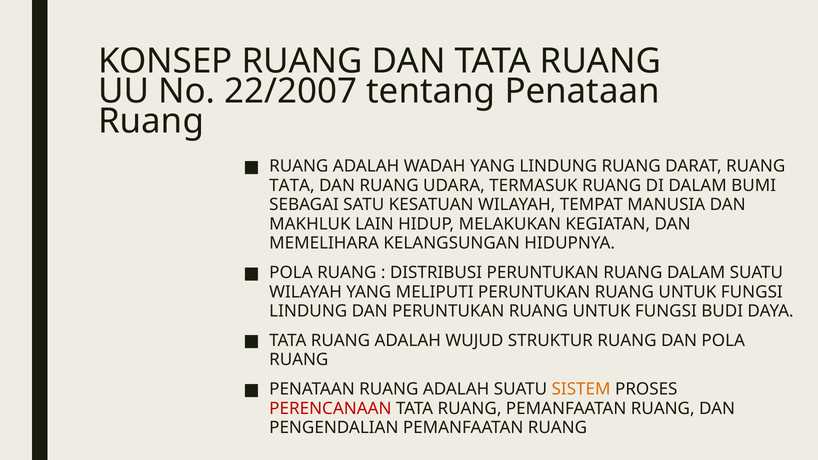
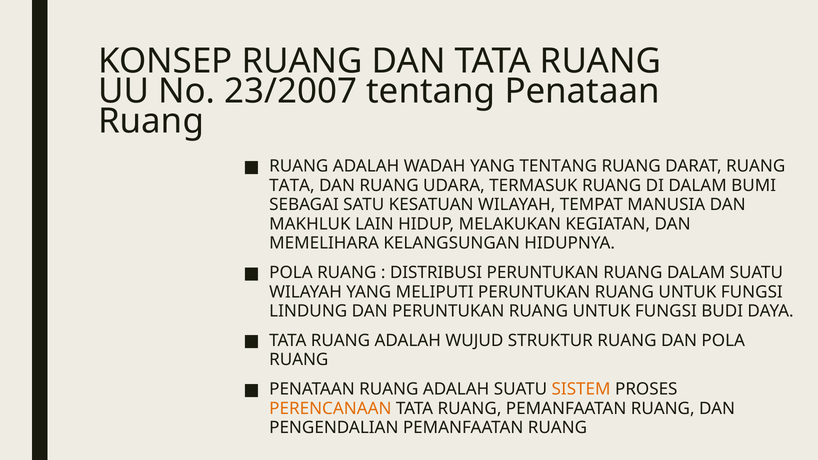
22/2007: 22/2007 -> 23/2007 (291, 91)
YANG LINDUNG: LINDUNG -> TENTANG (558, 166)
PERENCANAAN colour: red -> orange (330, 409)
